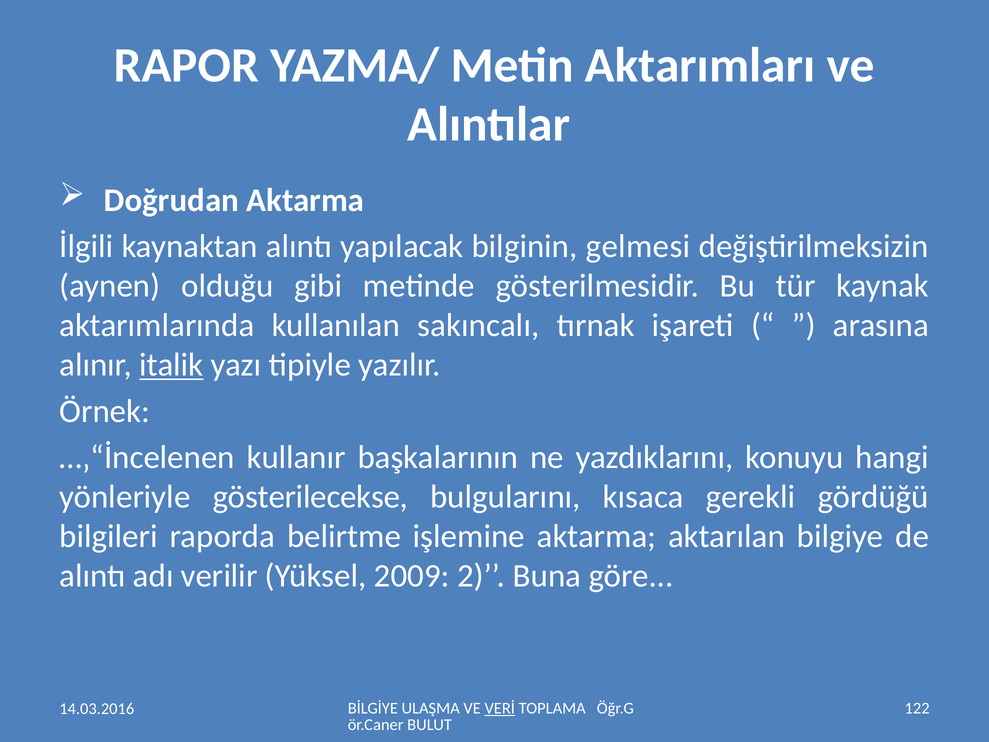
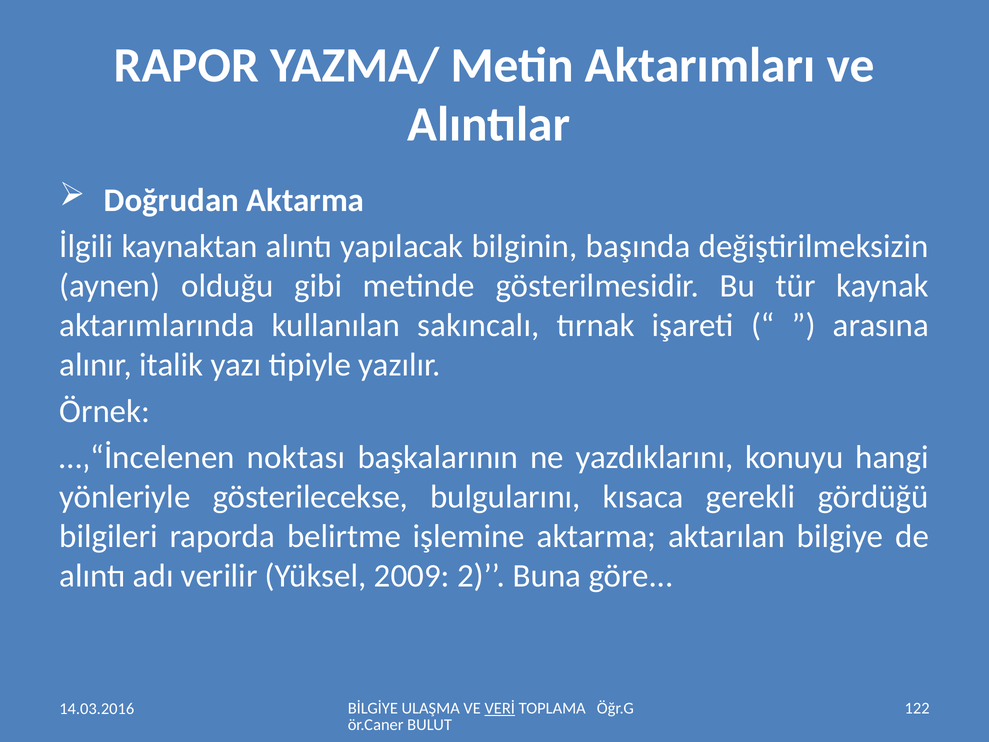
gelmesi: gelmesi -> başında (638, 246)
italik underline: present -> none (171, 365)
kullanır: kullanır -> noktası (296, 457)
